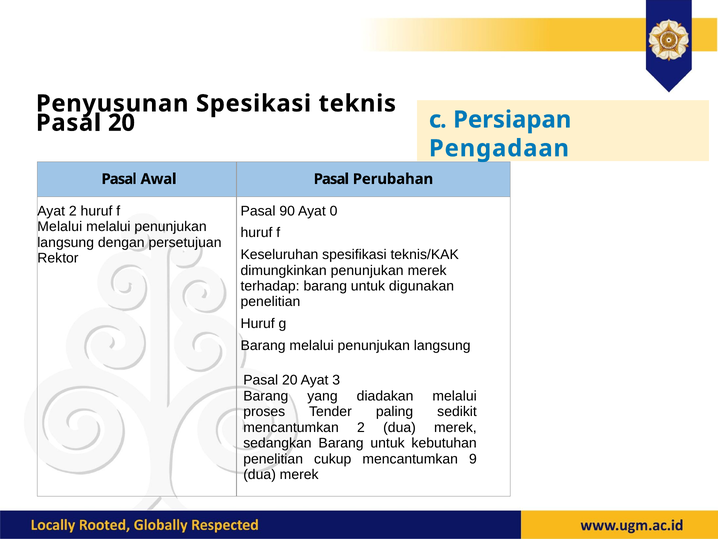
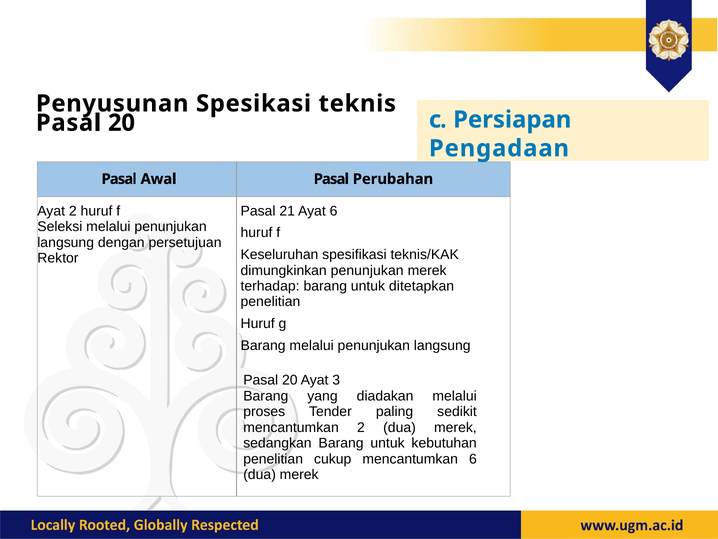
90: 90 -> 21 (287, 211)
Ayat 0: 0 -> 6 (334, 211)
Melalui: Melalui -> Seleksi (60, 227)
digunakan: digunakan -> ditetapkan (422, 286)
mencantumkan 9: 9 -> 6 (473, 459)
